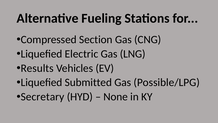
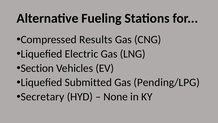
Section: Section -> Results (96, 39)
Results: Results -> Section (37, 68)
Possible/LPG: Possible/LPG -> Pending/LPG (167, 82)
